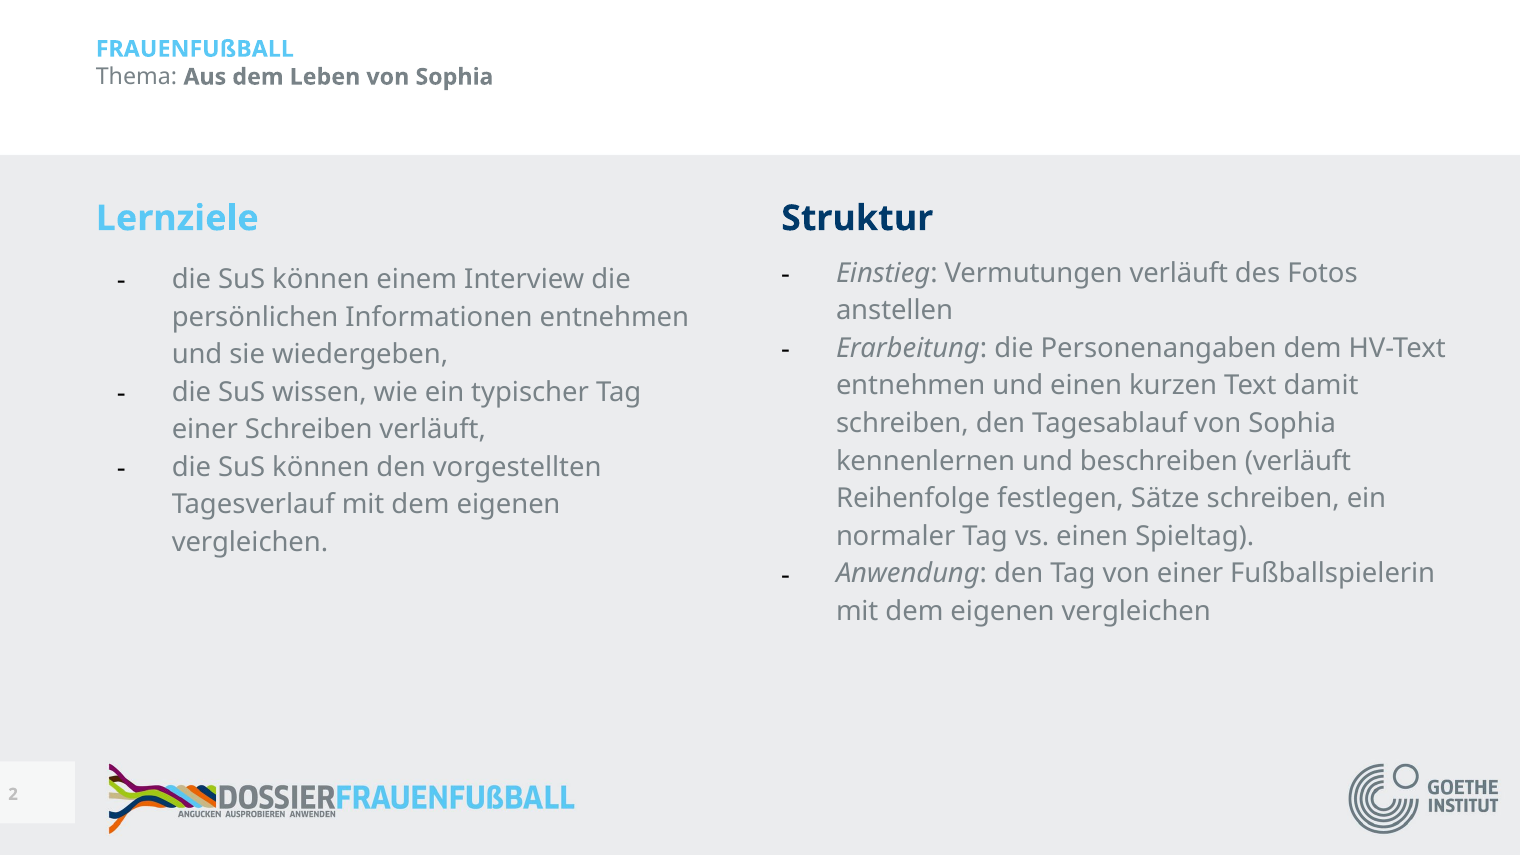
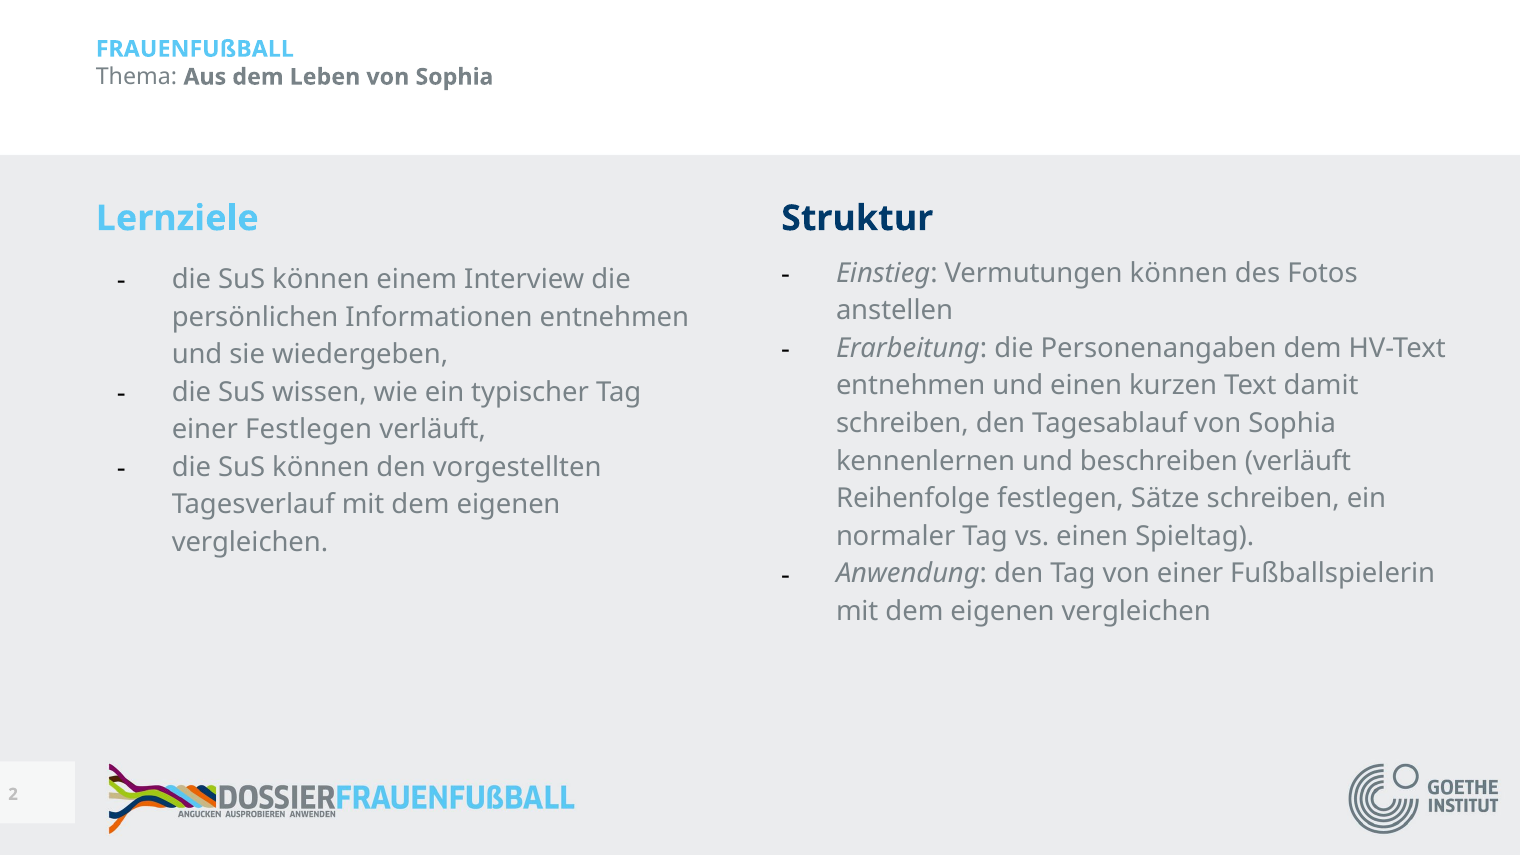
Vermutungen verläuft: verläuft -> können (1179, 273)
einer Schreiben: Schreiben -> Festlegen (309, 430)
